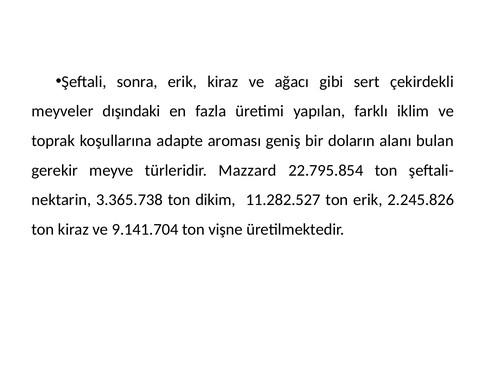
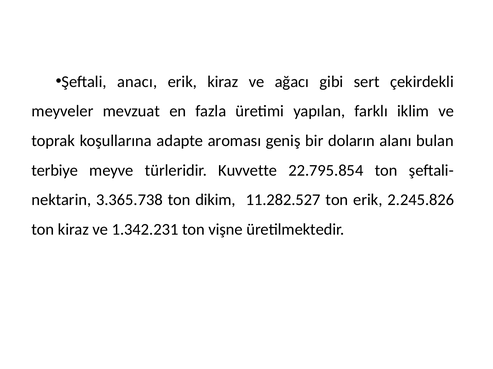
sonra: sonra -> anacı (137, 82)
dışındaki: dışındaki -> mevzuat (131, 111)
gerekir: gerekir -> terbiye (55, 171)
Mazzard: Mazzard -> Kuvvette (248, 171)
9.141.704: 9.141.704 -> 1.342.231 (145, 230)
